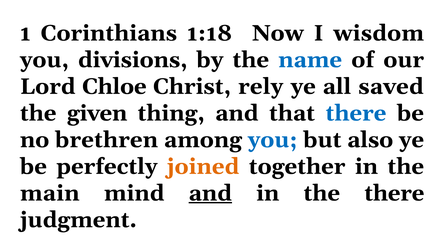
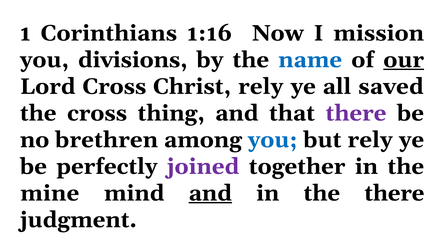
1:18: 1:18 -> 1:16 (209, 33)
wisdom: wisdom -> mission (379, 33)
our underline: none -> present (404, 60)
Lord Chloe: Chloe -> Cross (114, 86)
the given: given -> cross (97, 113)
there colour: blue -> purple (356, 113)
but also: also -> rely (370, 140)
joined colour: orange -> purple (203, 166)
main: main -> mine (50, 193)
